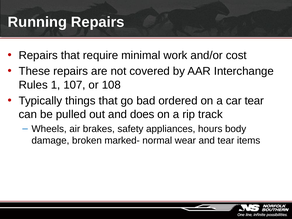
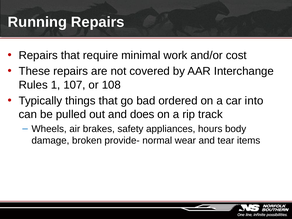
car tear: tear -> into (254, 101)
marked-: marked- -> provide- (122, 141)
